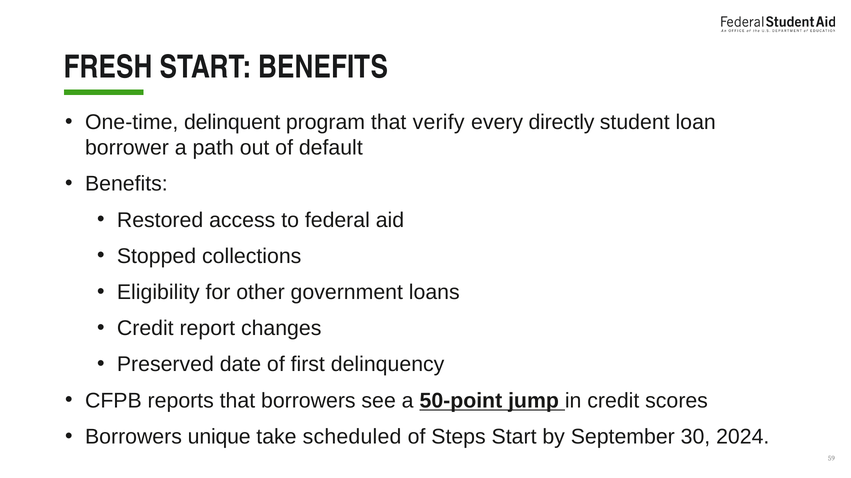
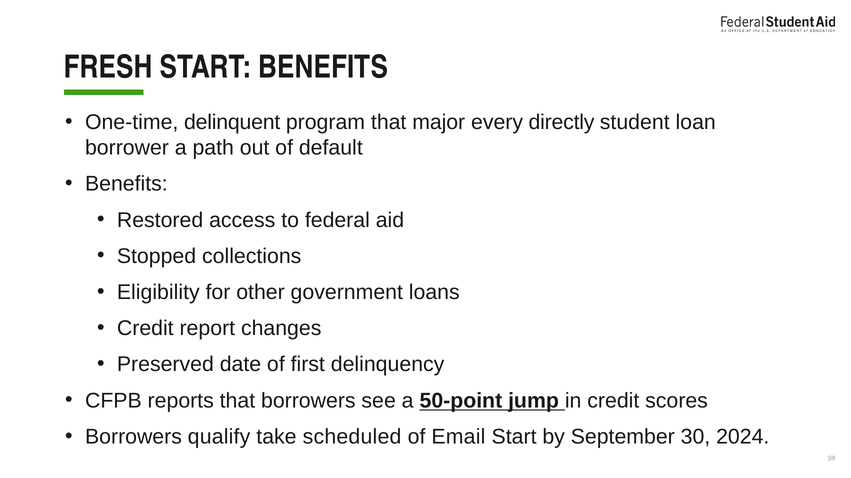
verify: verify -> major (439, 123)
unique: unique -> qualify (219, 437)
Steps: Steps -> Email (458, 437)
